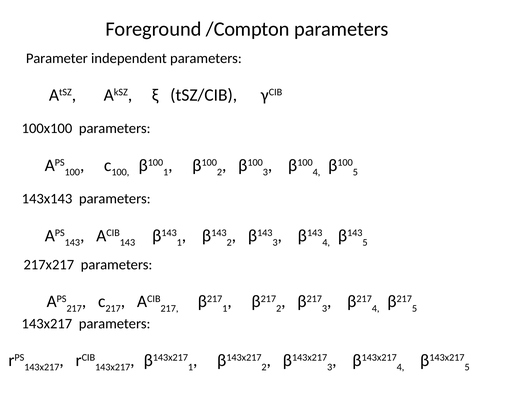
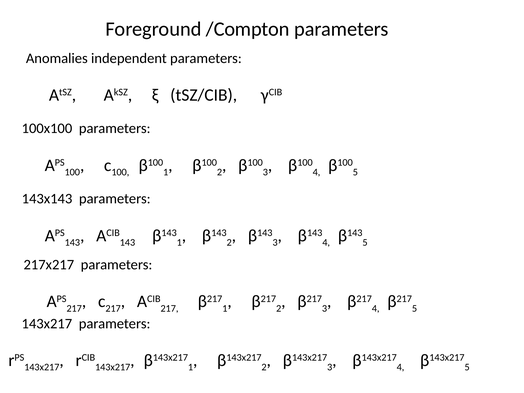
Parameter: Parameter -> Anomalies (57, 58)
